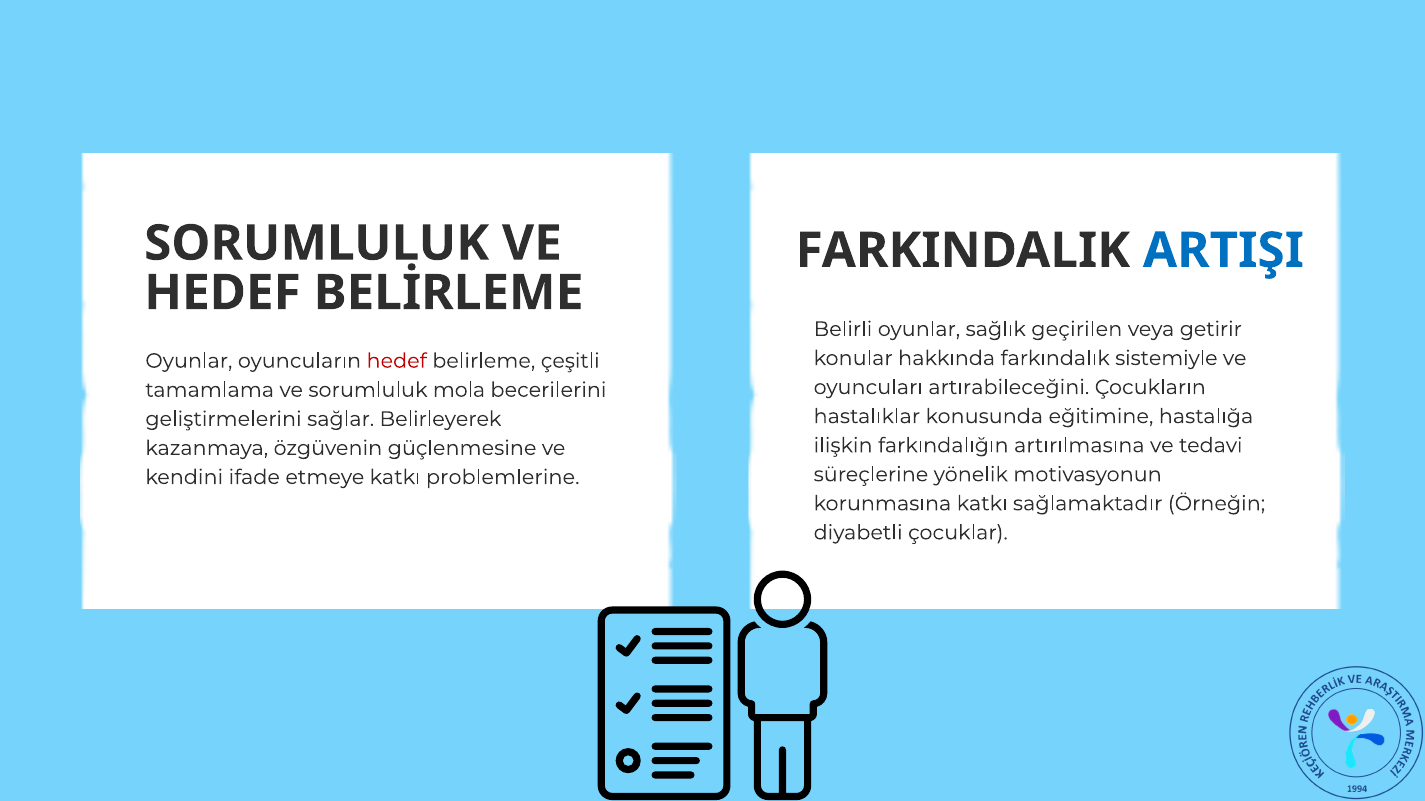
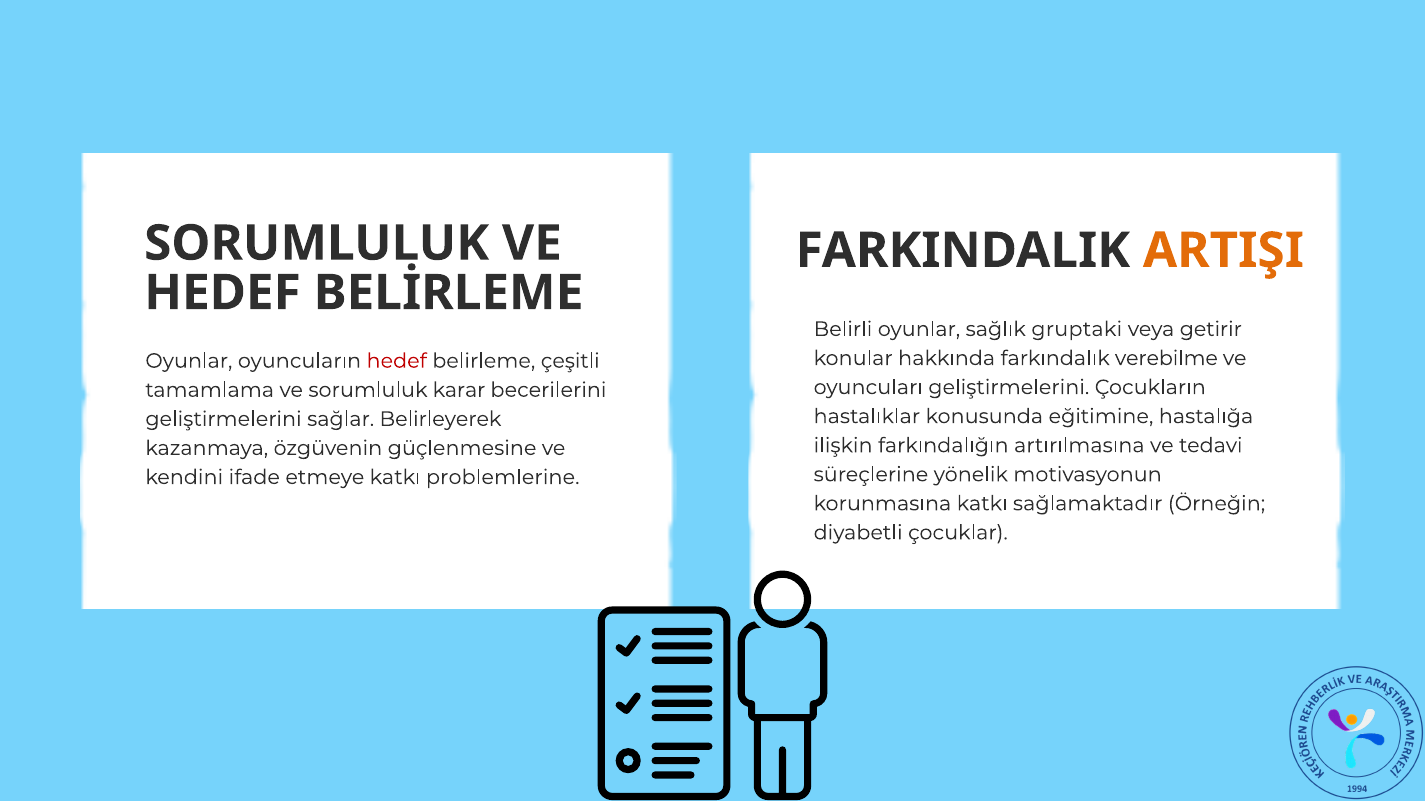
ARTIŞI colour: blue -> orange (1223, 251)
geçirilen: geçirilen -> gruptaki (1077, 329)
sistemiyle: sistemiyle -> verebilme (1166, 358)
oyuncuları artırabileceğini: artırabileceğini -> geliştirmelerini (1009, 388)
mola: mola -> karar (459, 390)
